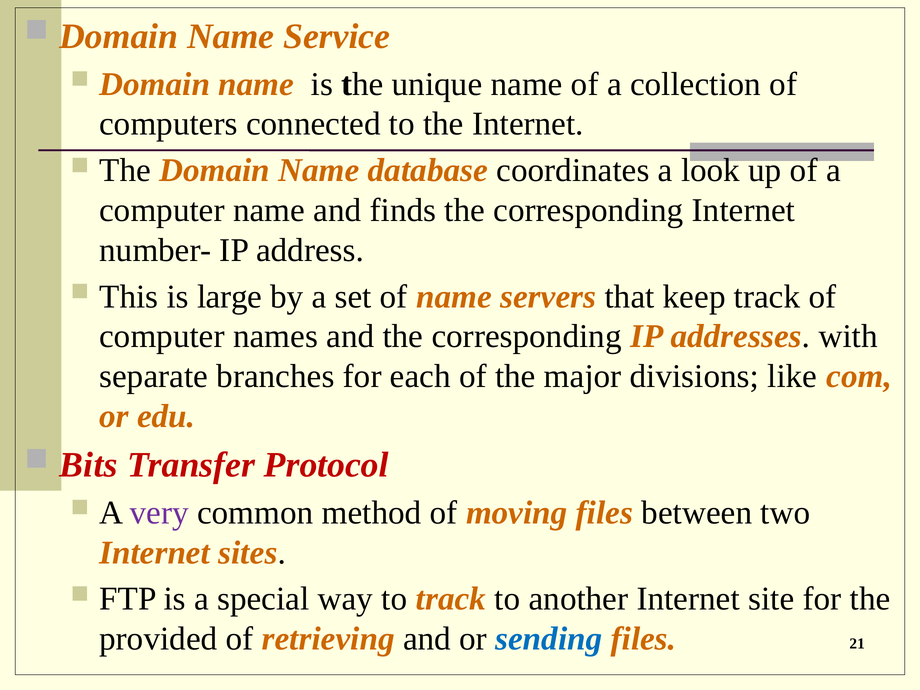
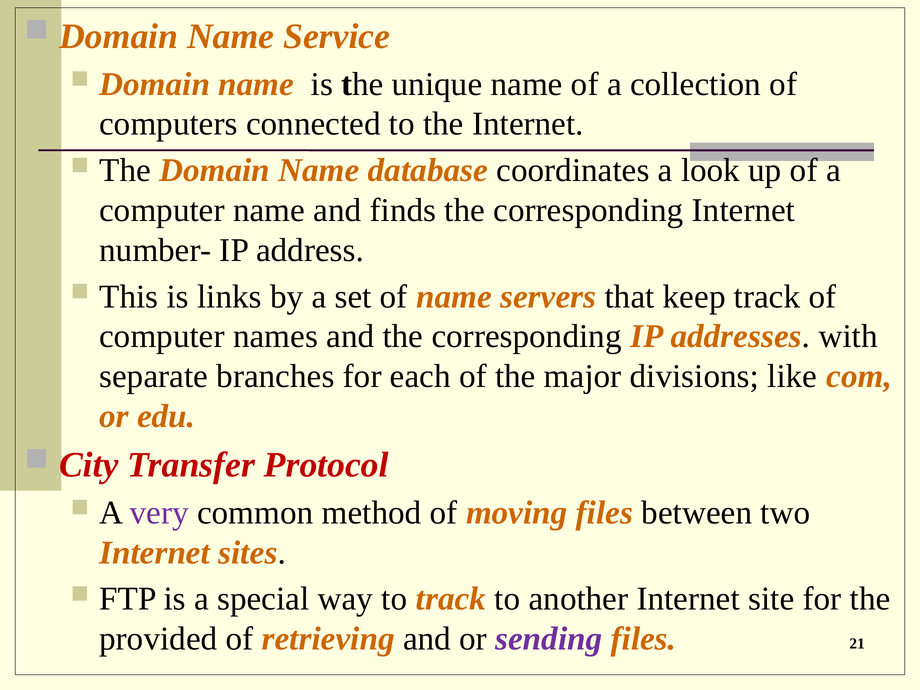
large: large -> links (229, 297)
Bits: Bits -> City (89, 465)
sending colour: blue -> purple (549, 639)
